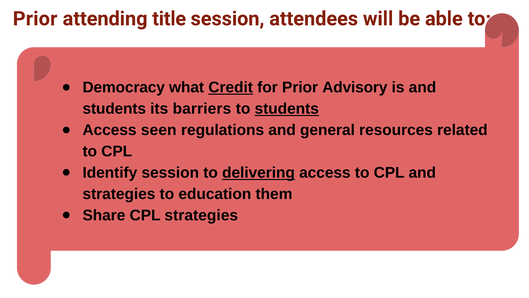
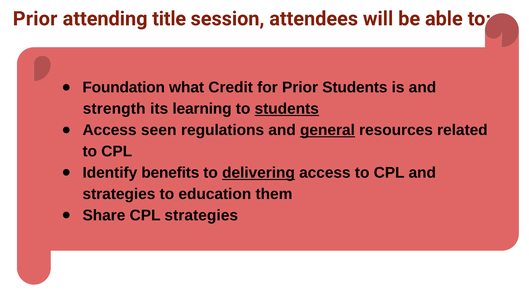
Democracy: Democracy -> Foundation (124, 87)
Credit underline: present -> none (231, 87)
Prior Advisory: Advisory -> Students (355, 87)
students: students -> strength (114, 109)
barriers: barriers -> learning (202, 109)
general underline: none -> present (327, 130)
Identify session: session -> benefits (170, 173)
